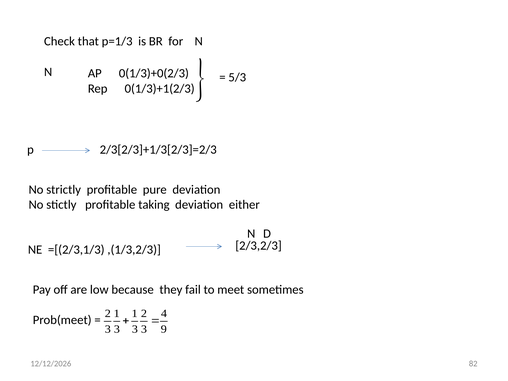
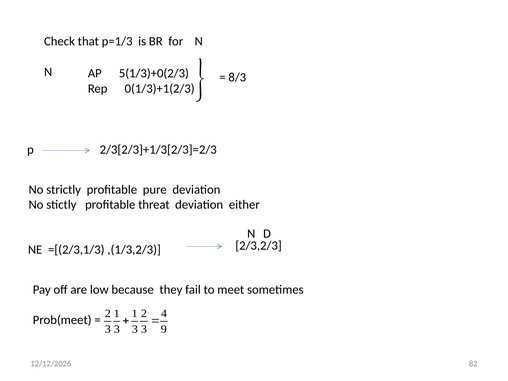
0(1/3)+0(2/3: 0(1/3)+0(2/3 -> 5(1/3)+0(2/3 (154, 73)
5/3: 5/3 -> 8/3 (237, 77)
taking: taking -> threat (154, 205)
